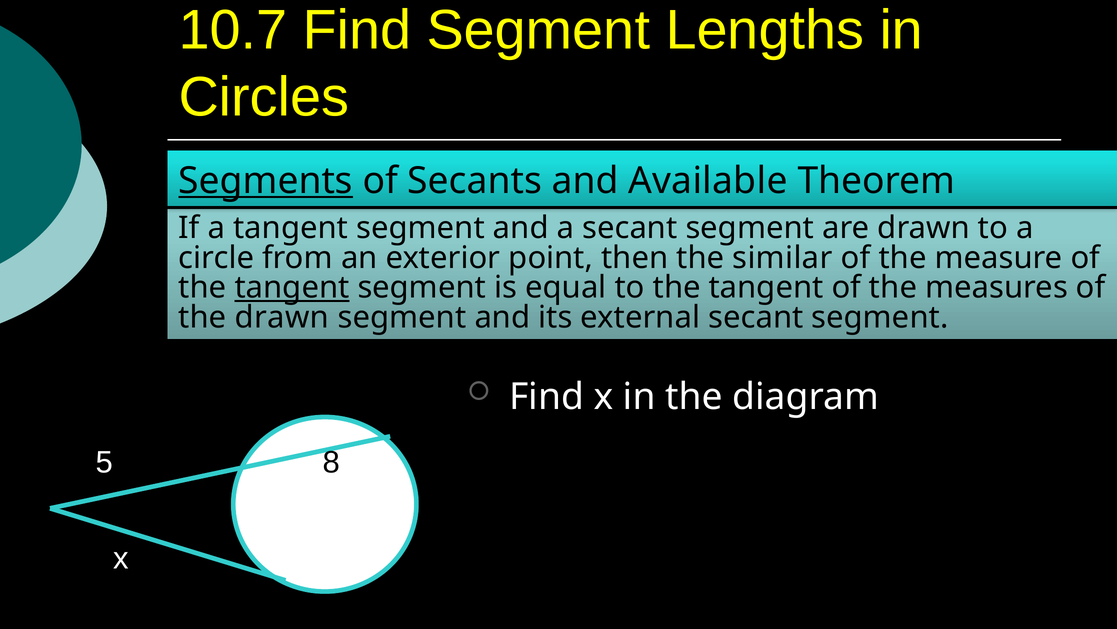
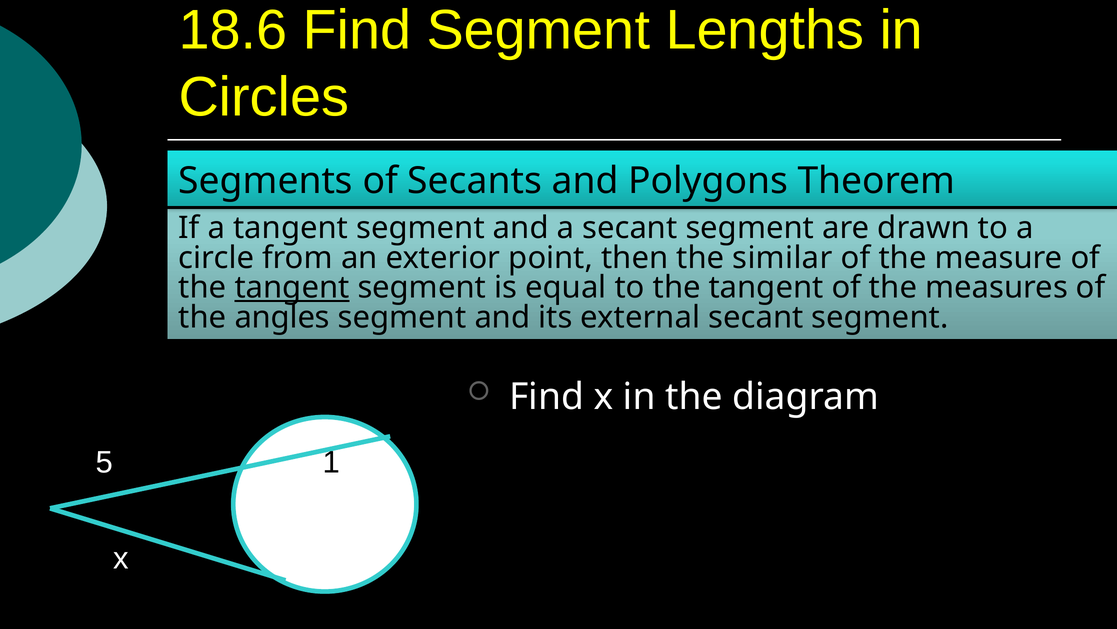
10.7: 10.7 -> 18.6 (233, 30)
Segments underline: present -> none (266, 181)
Available: Available -> Polygons (708, 181)
the drawn: drawn -> angles (282, 317)
8: 8 -> 1 (331, 462)
